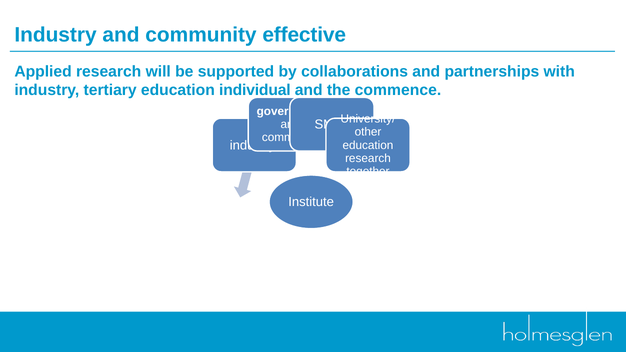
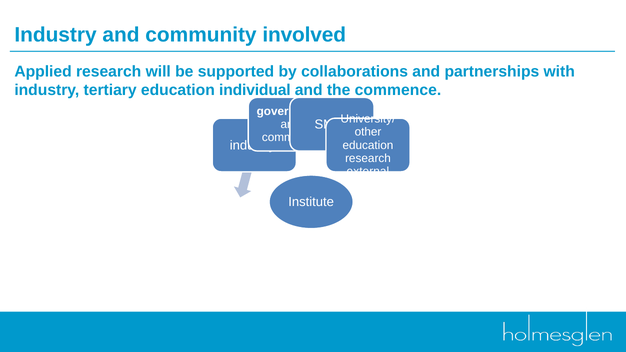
effective: effective -> involved (304, 35)
together: together -> external (368, 172)
